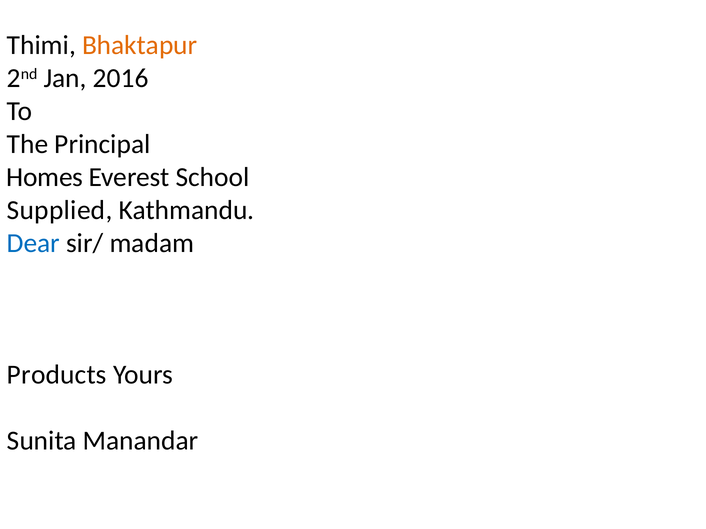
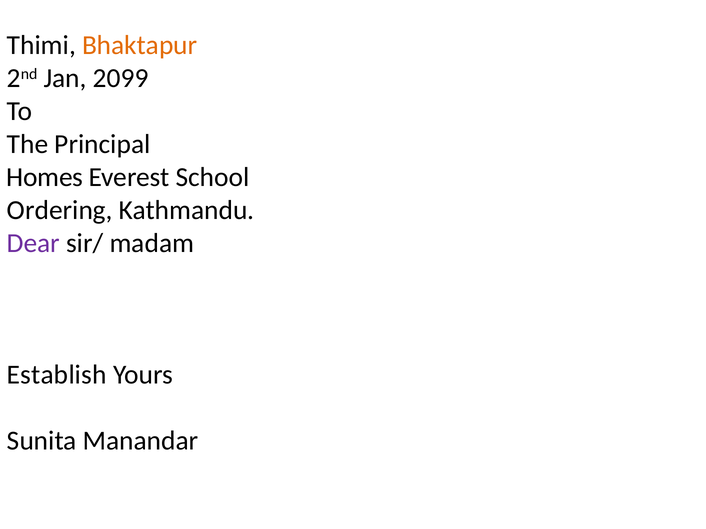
2016: 2016 -> 2099 (121, 78)
Supplied: Supplied -> Ordering (60, 210)
Dear colour: blue -> purple (33, 243)
Products: Products -> Establish (57, 375)
